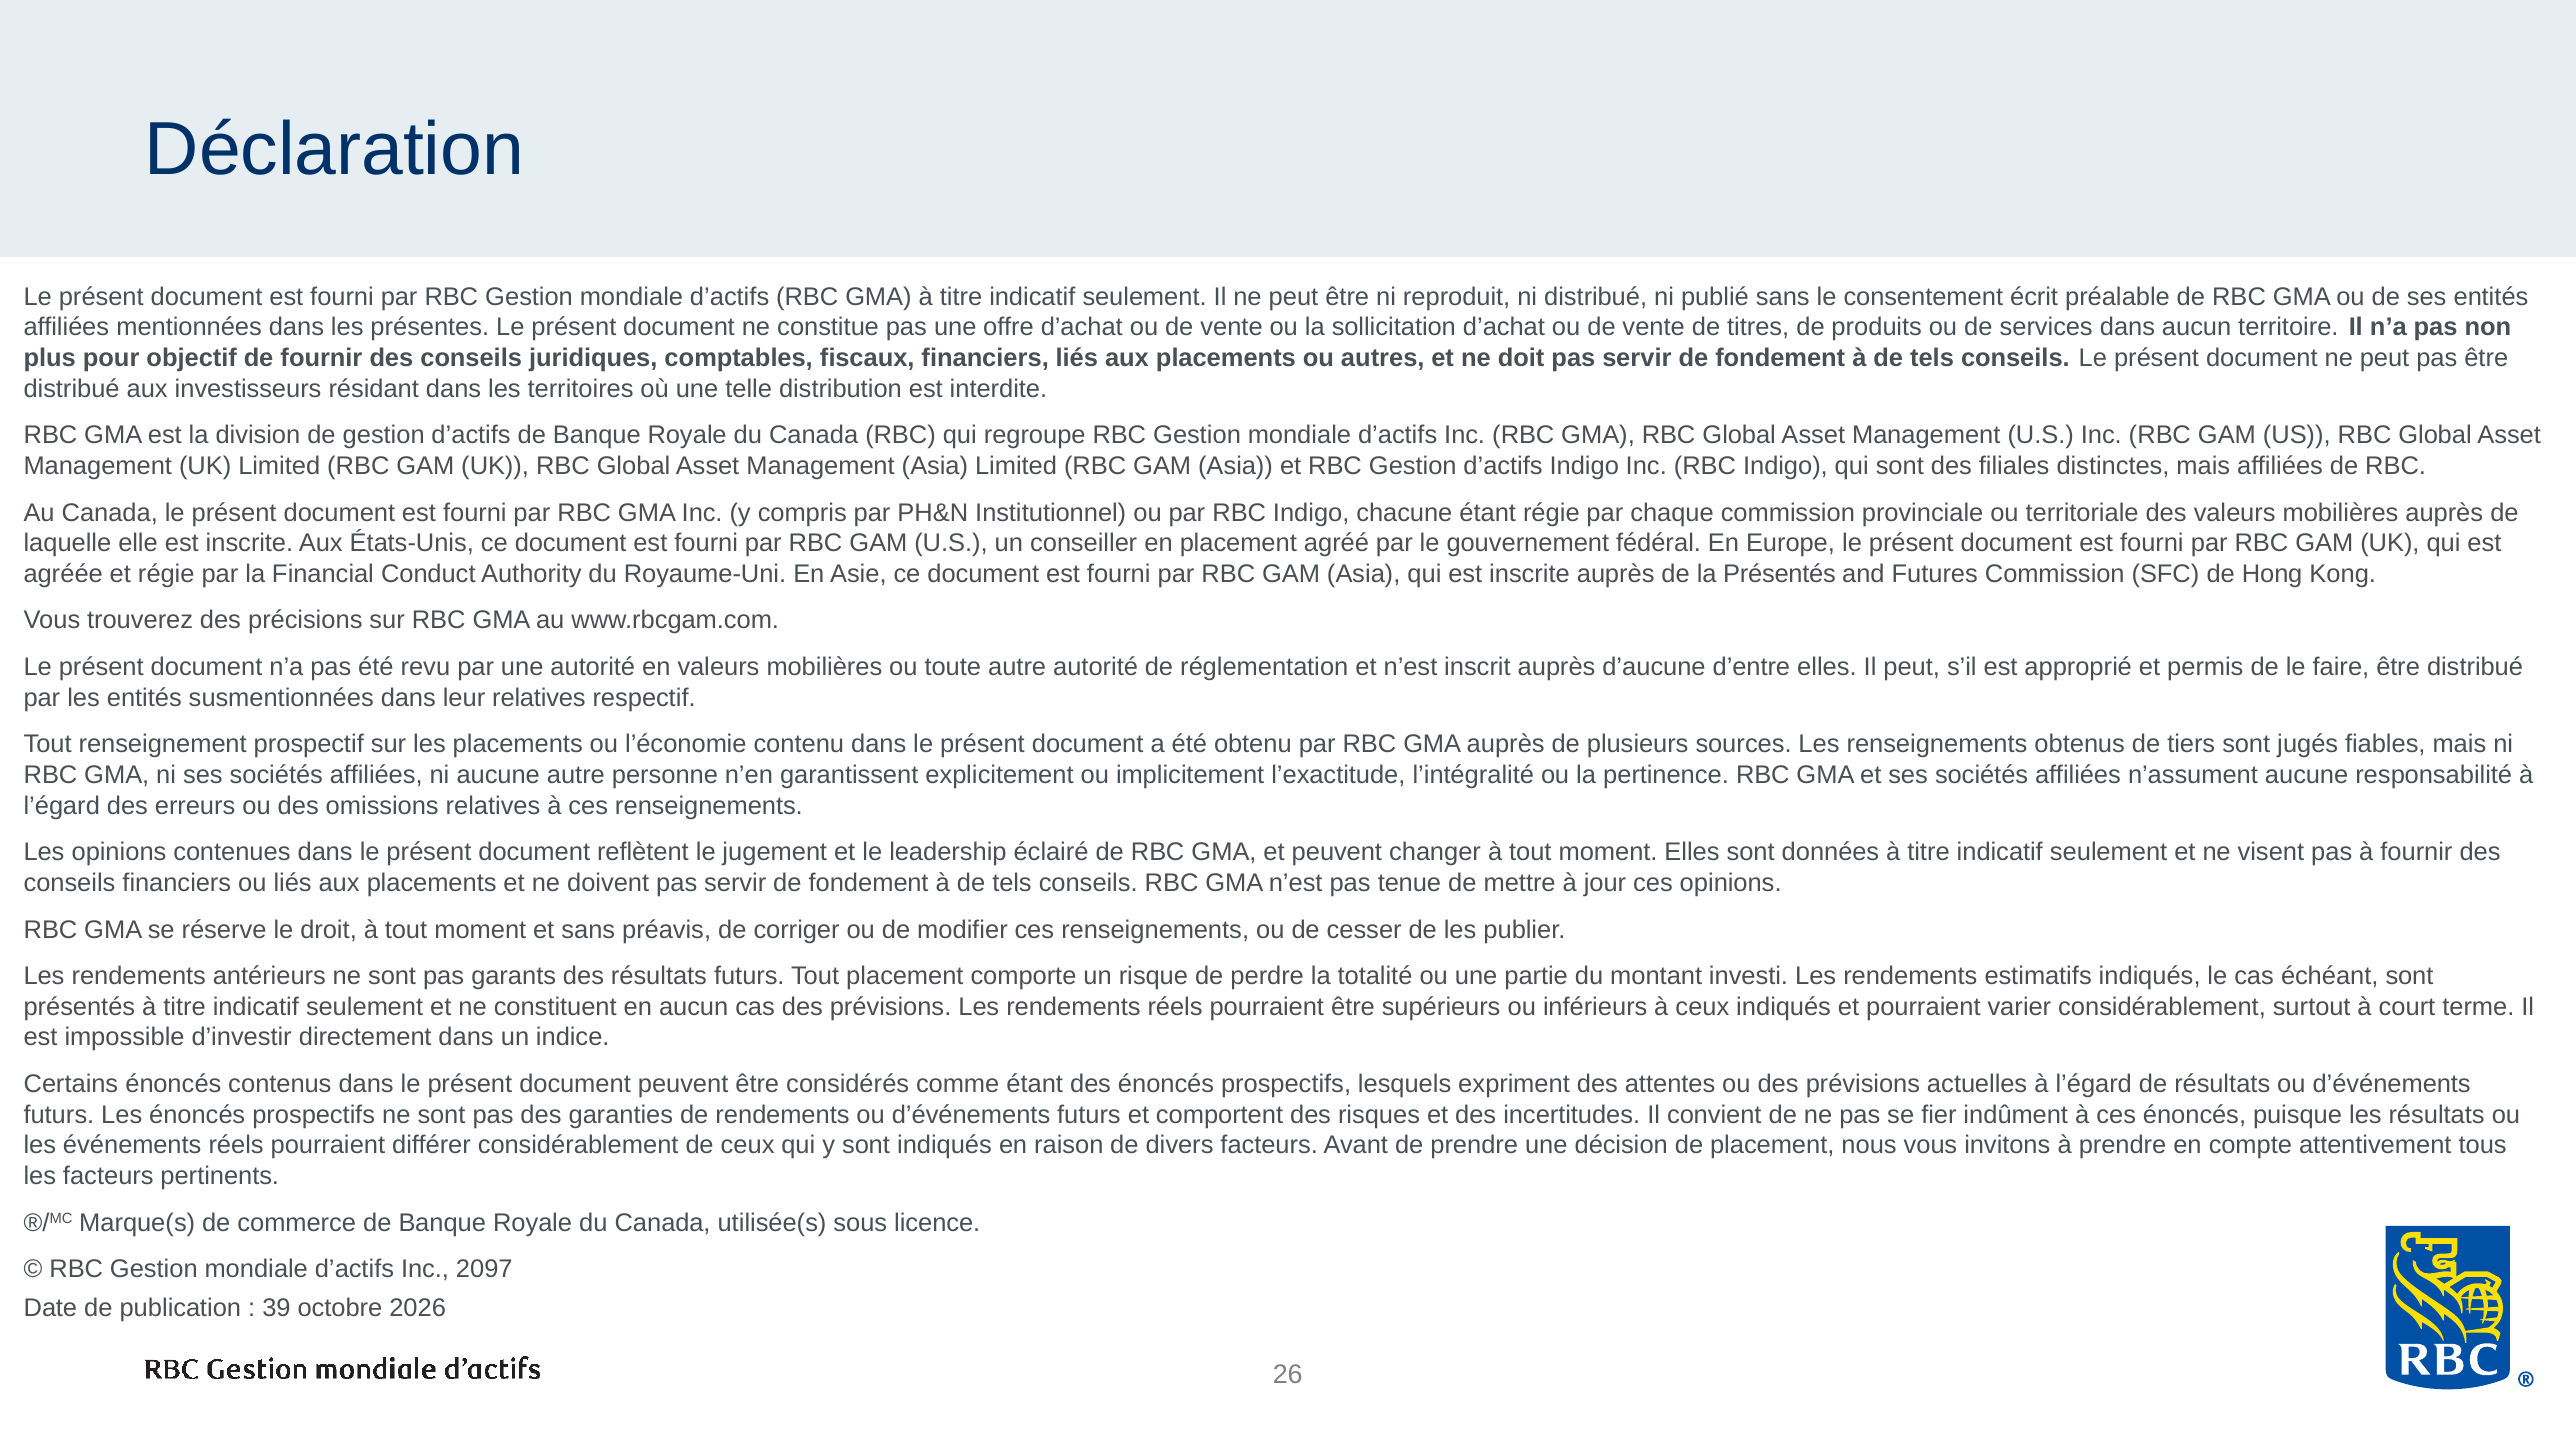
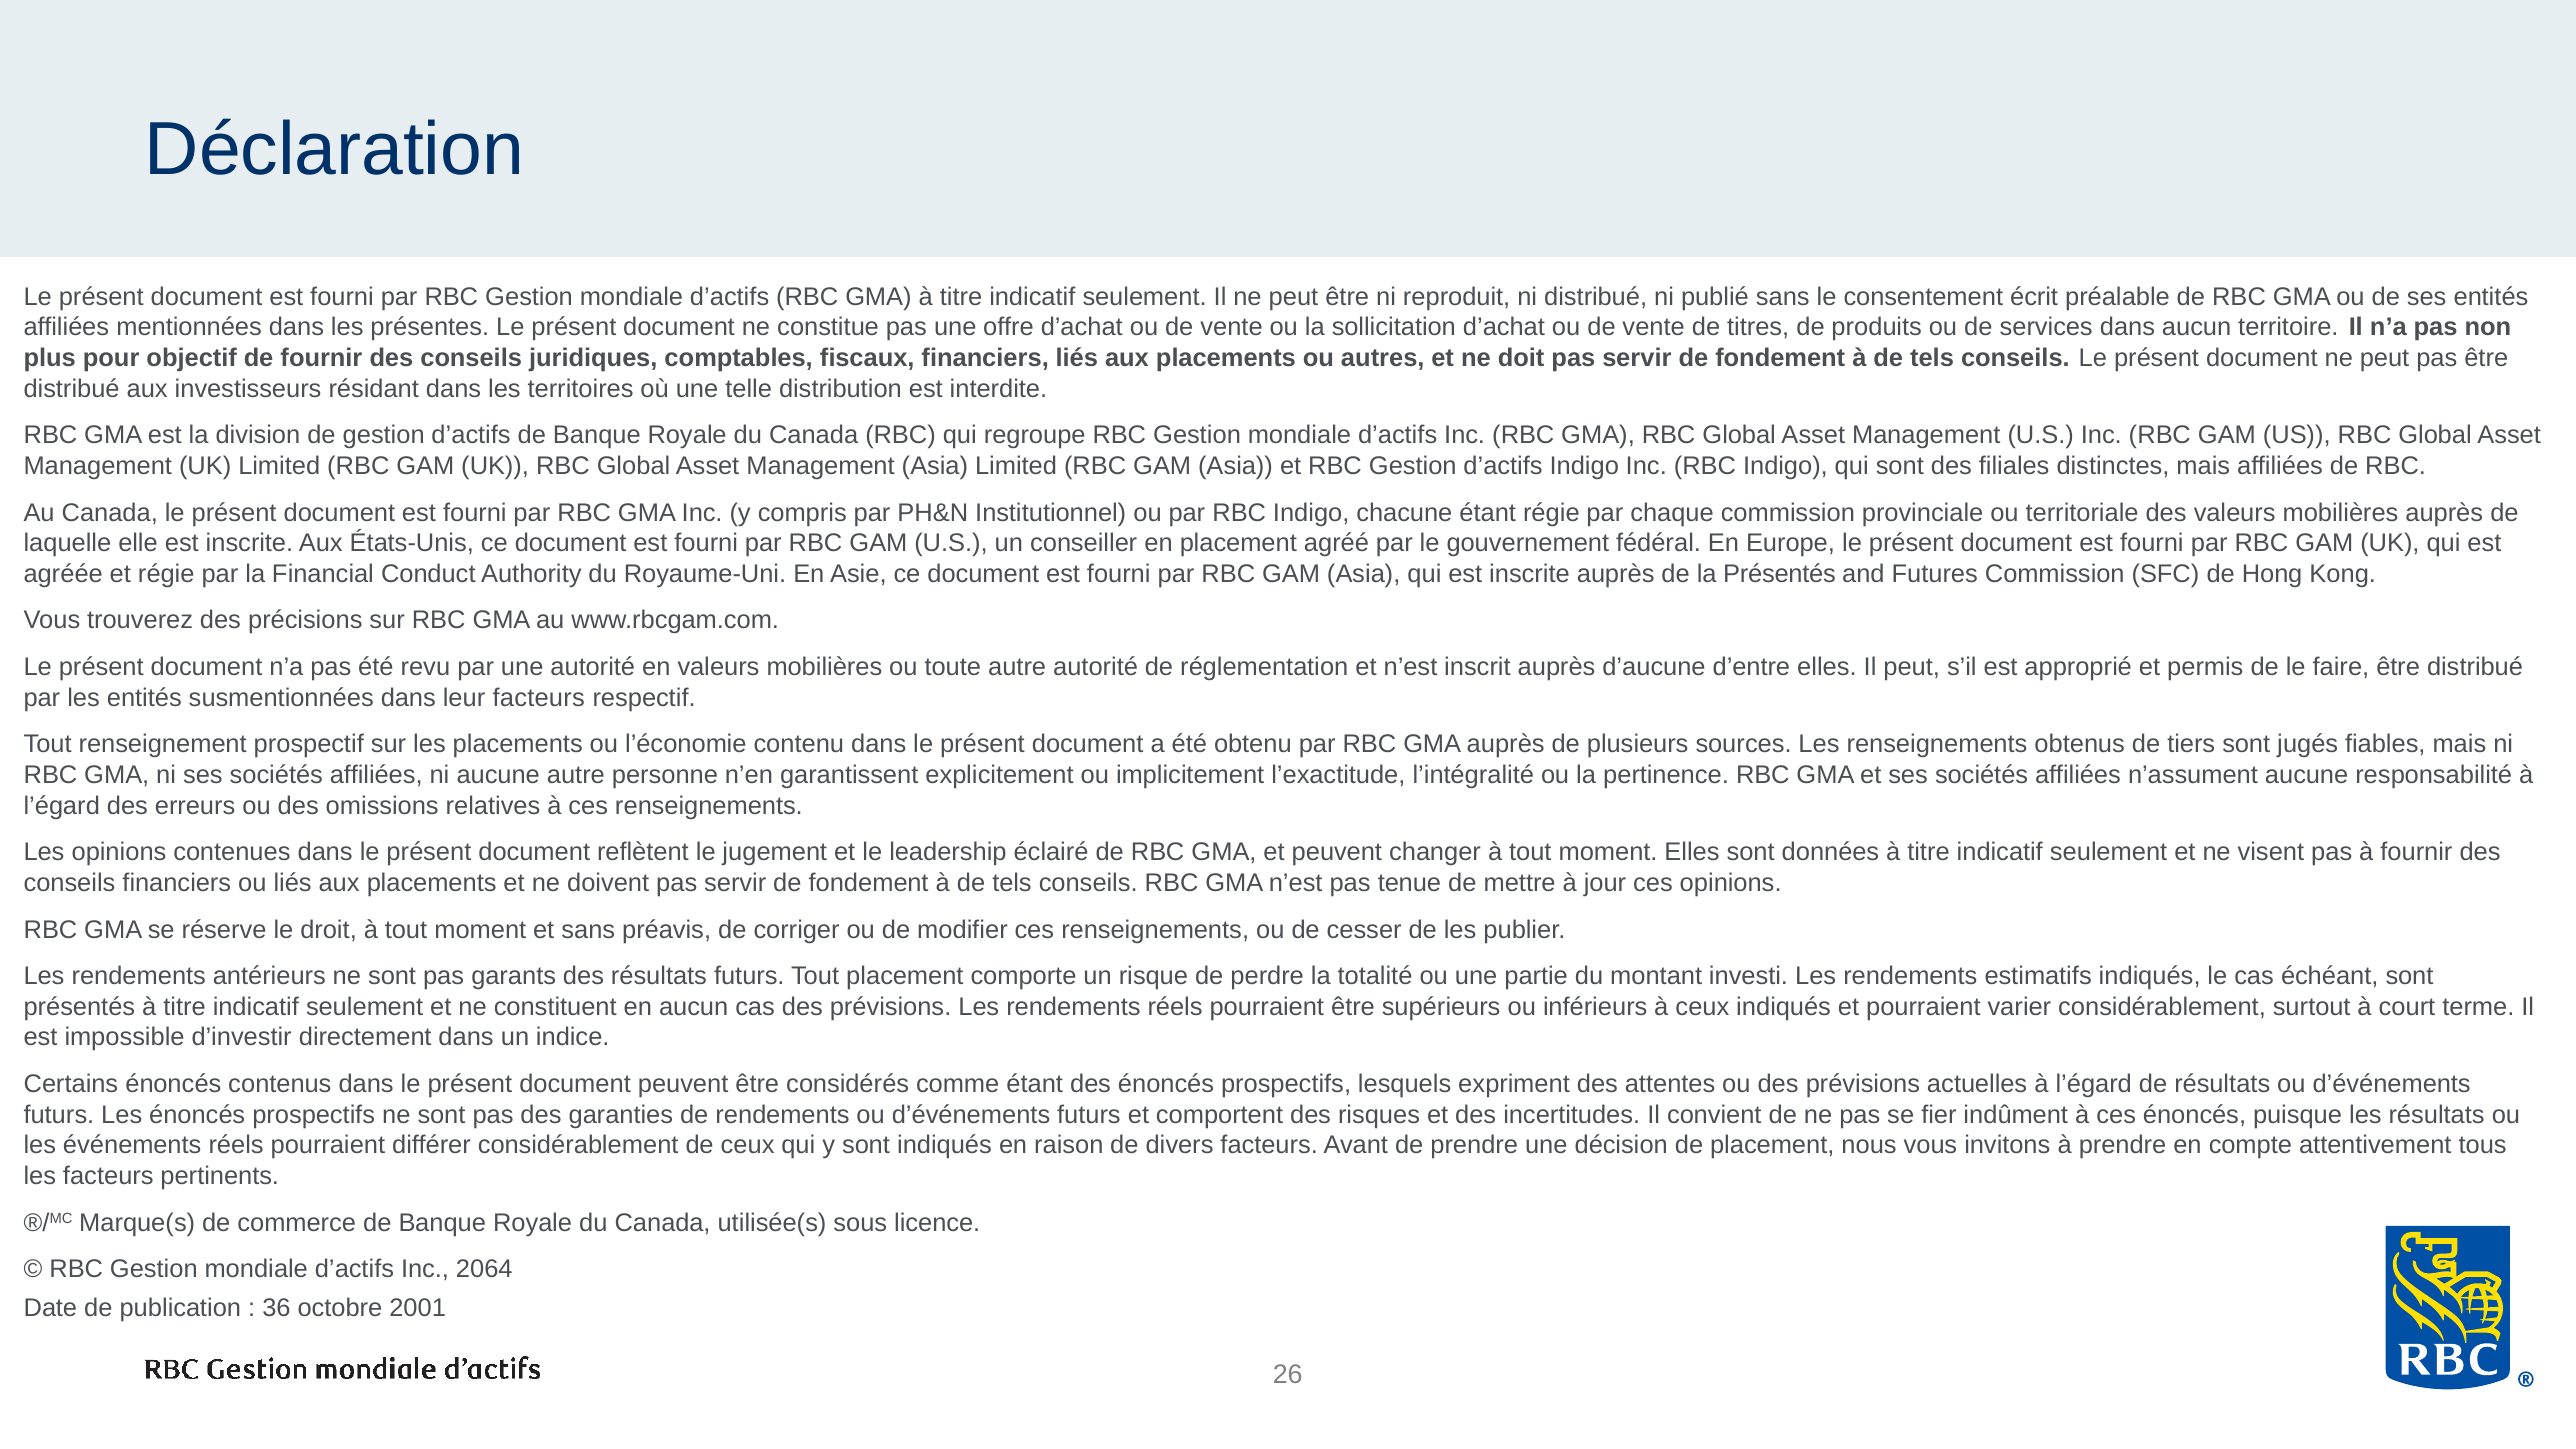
leur relatives: relatives -> facteurs (539, 698)
2097: 2097 -> 2064 (484, 1269)
39: 39 -> 36 (276, 1308)
2026: 2026 -> 2001 (418, 1308)
